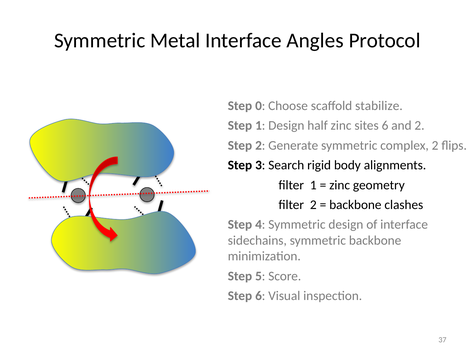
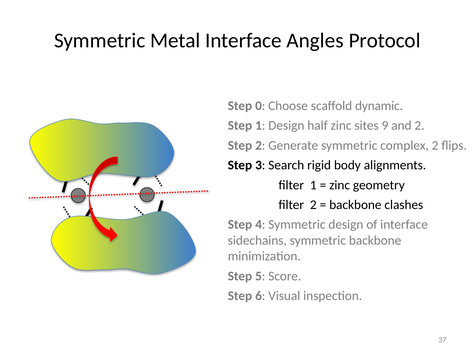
stabilize: stabilize -> dynamic (379, 106)
sites 6: 6 -> 9 (385, 126)
